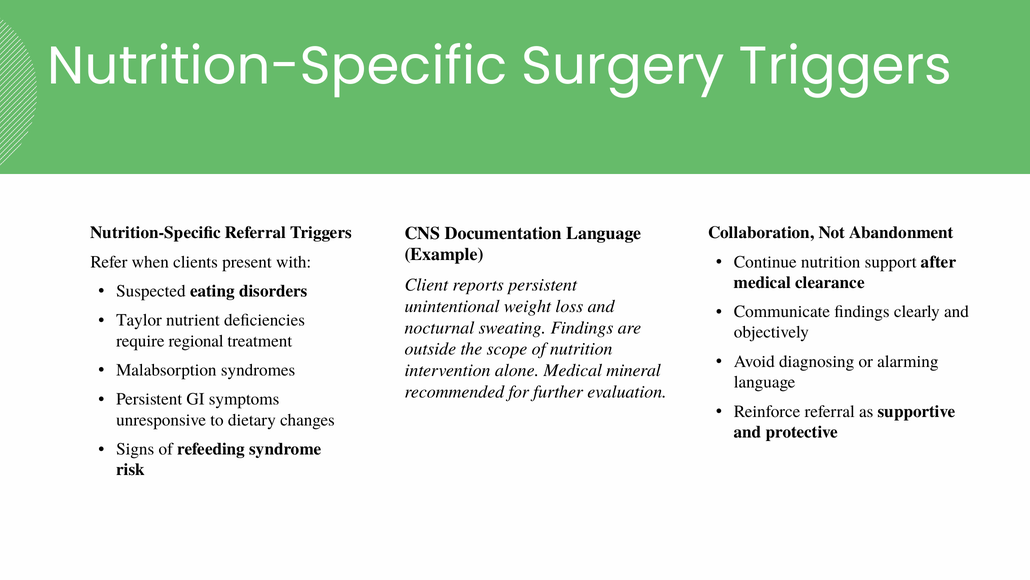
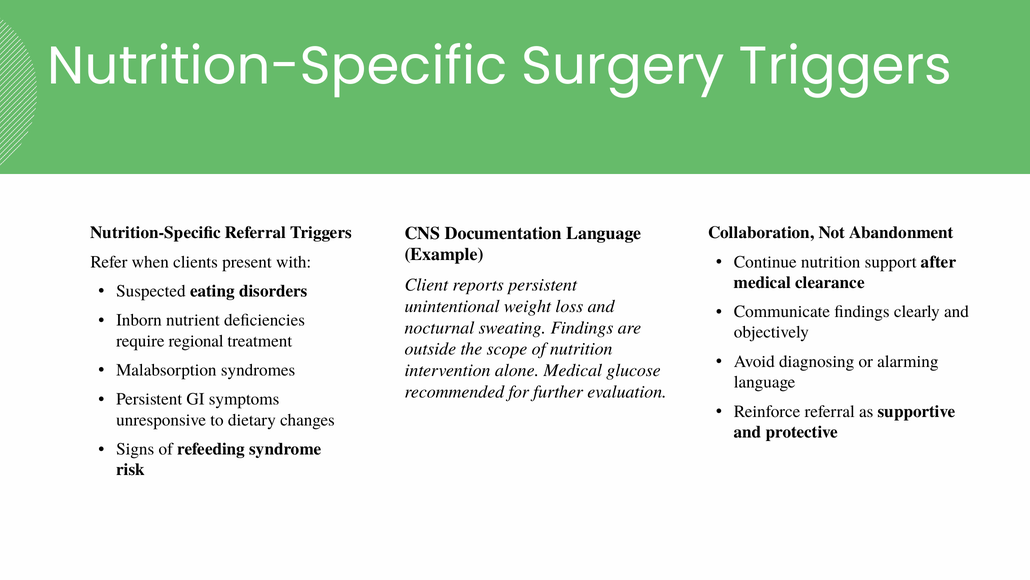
Taylor: Taylor -> Inborn (139, 320)
mineral: mineral -> glucose (634, 370)
